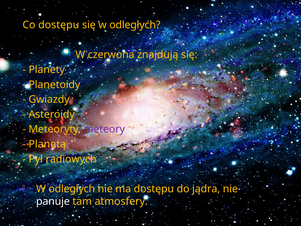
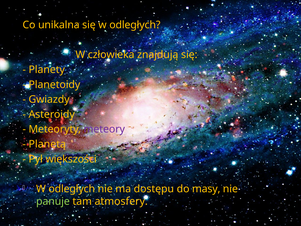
Co dostępu: dostępu -> unikalna (59, 25)
czerwona: czerwona -> człowieka (111, 55)
radiowych: radiowych -> większości (71, 159)
jądra: jądra -> masy (206, 189)
panuje colour: white -> light green (53, 201)
